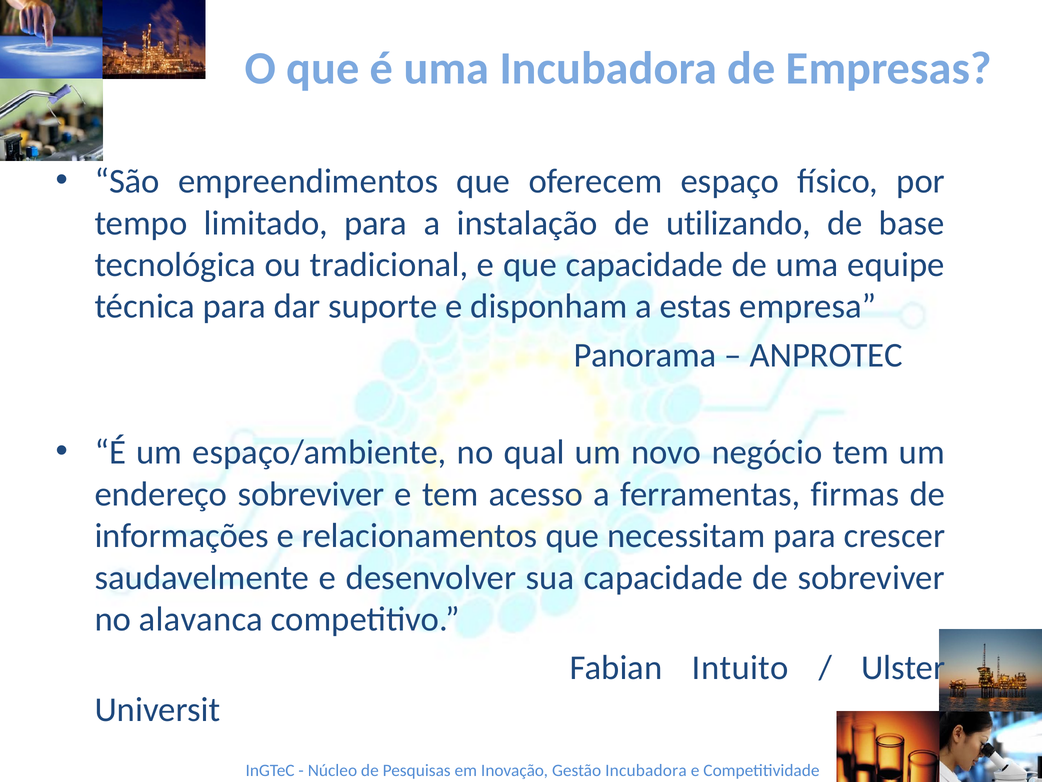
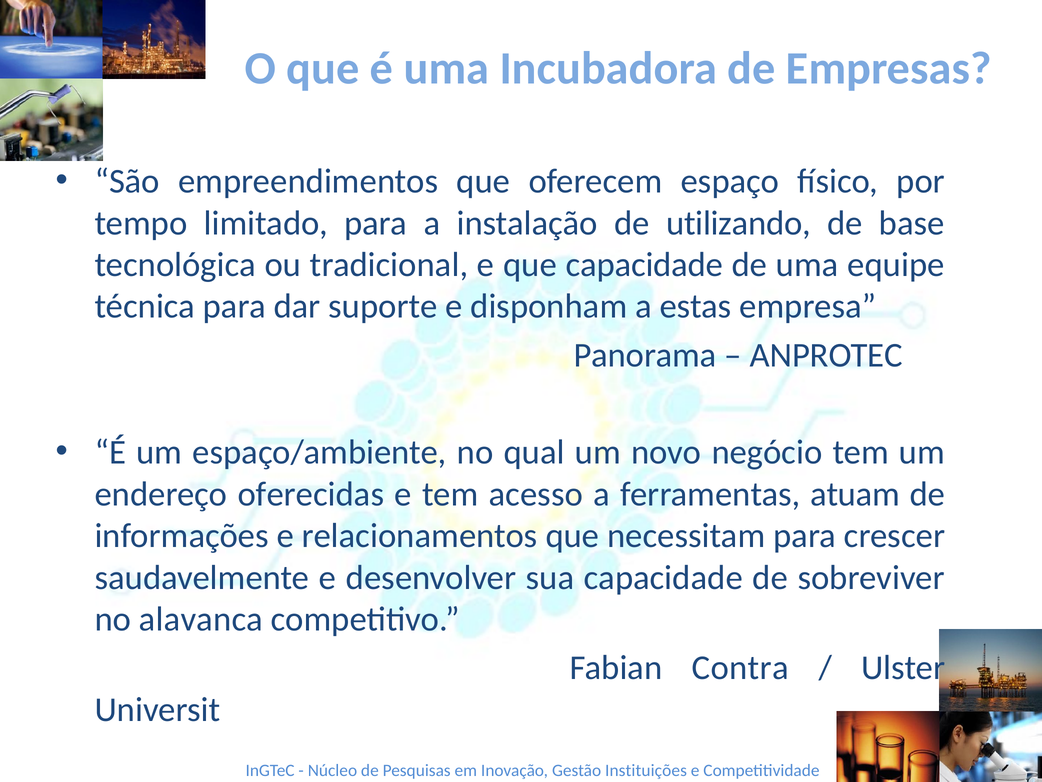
endereço sobreviver: sobreviver -> oferecidas (311, 494)
firmas: firmas -> atuam (855, 494)
Intuito: Intuito -> Contra (740, 667)
Incubadora: Incubadora -> Instituições (646, 770)
